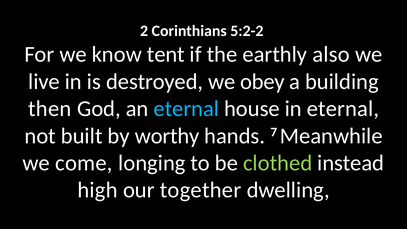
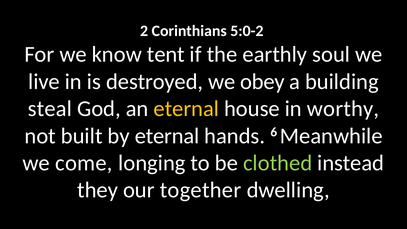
5:2-2: 5:2-2 -> 5:0-2 (247, 31)
also: also -> soul (331, 55)
then: then -> steal (50, 109)
eternal colour: light blue -> yellow (186, 109)
in eternal: eternal -> worthy (343, 109)
by worthy: worthy -> eternal (167, 136)
7: 7 -> 6 (274, 132)
high: high -> they (98, 190)
